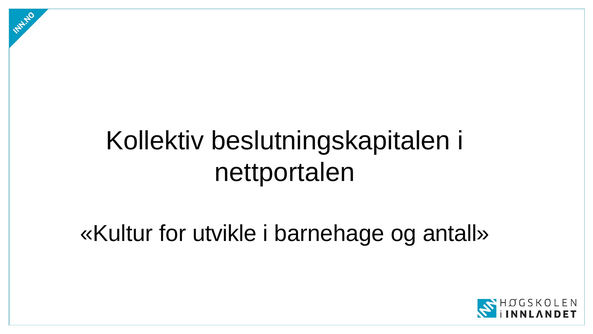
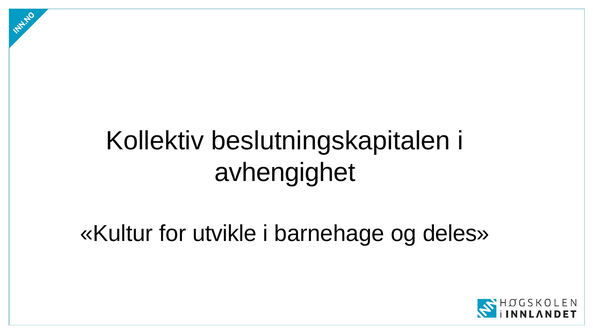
nettportalen: nettportalen -> avhengighet (285, 172)
antall: antall -> deles (456, 233)
